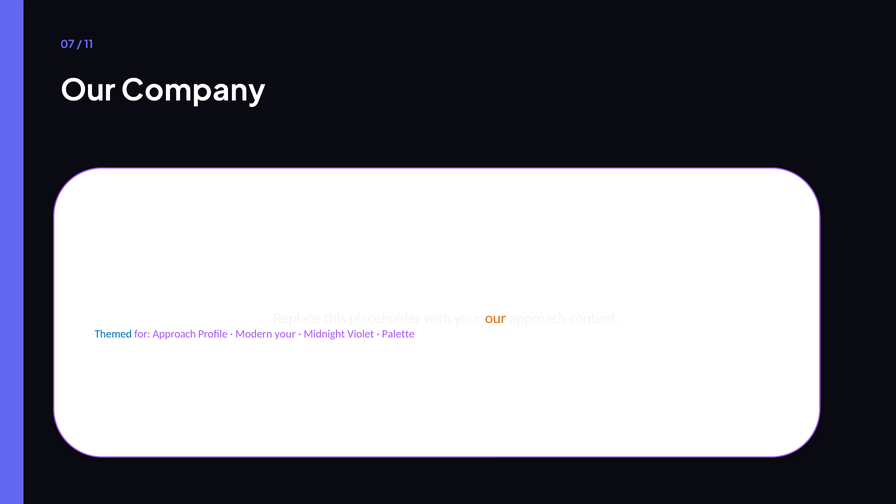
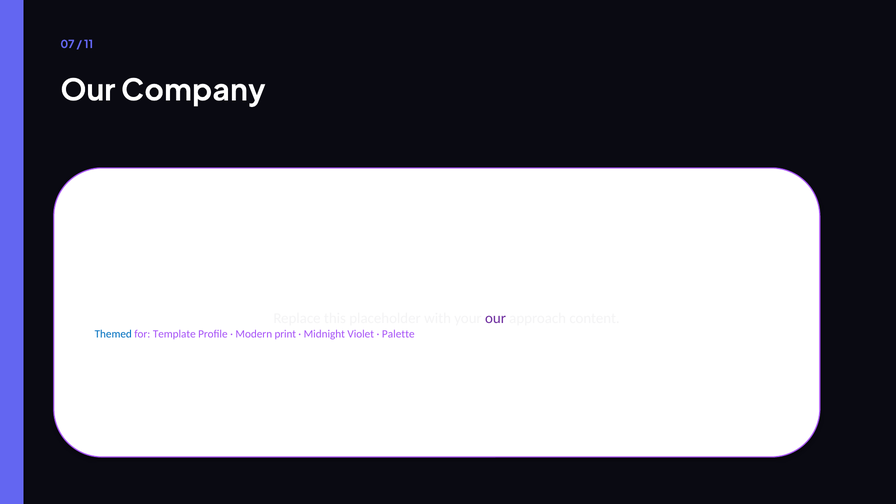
our colour: orange -> purple (496, 319)
for Approach: Approach -> Template (174, 334)
Modern your: your -> print (285, 334)
